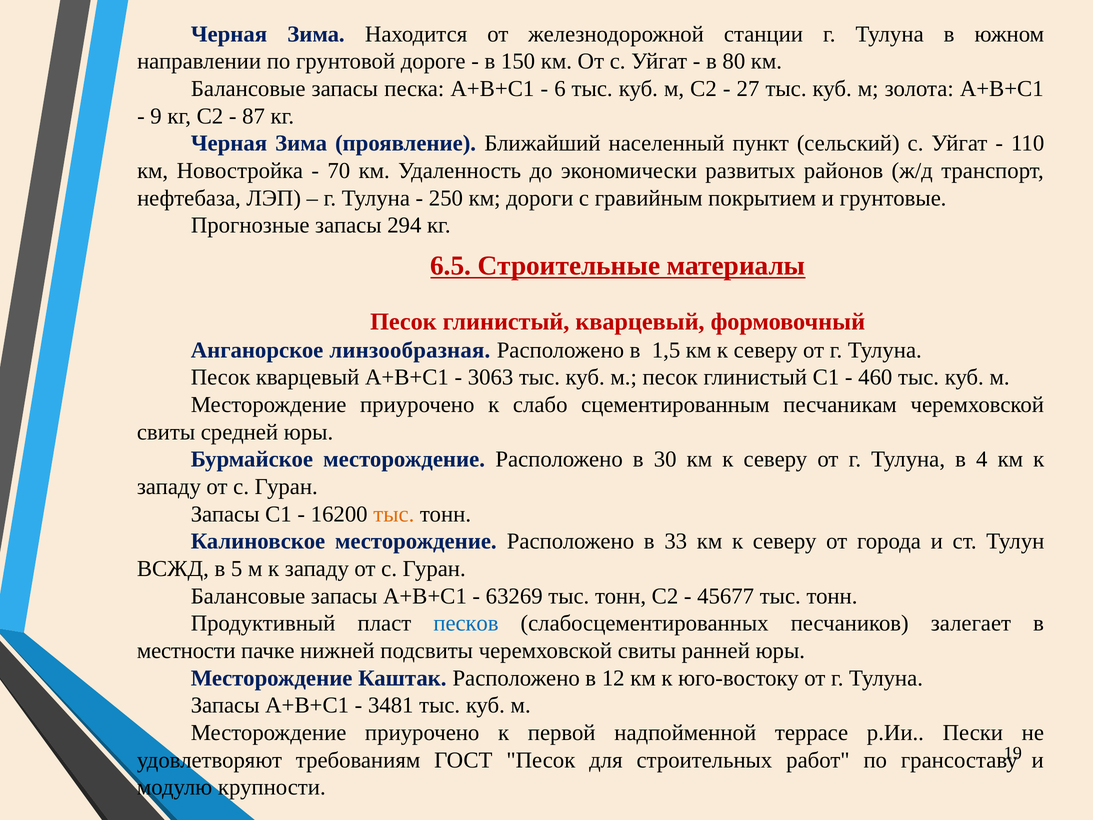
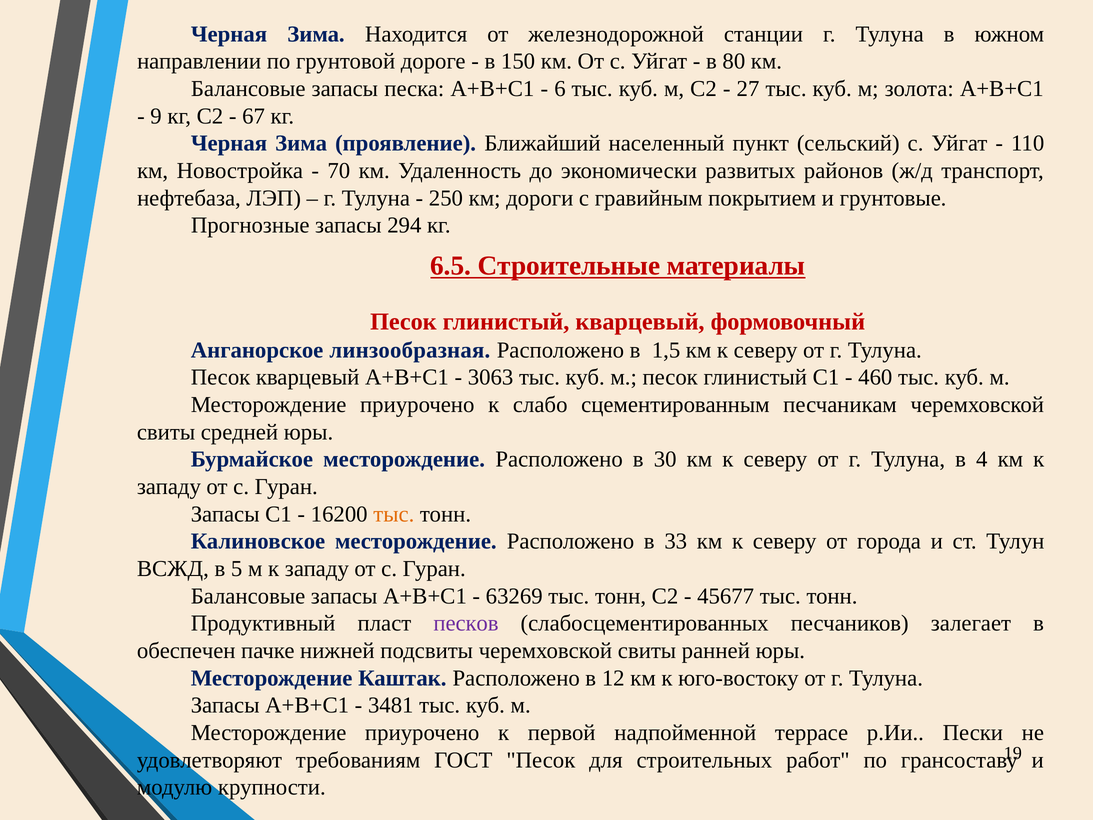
87: 87 -> 67 (254, 116)
песков colour: blue -> purple (466, 623)
местности: местности -> обеспечен (186, 651)
